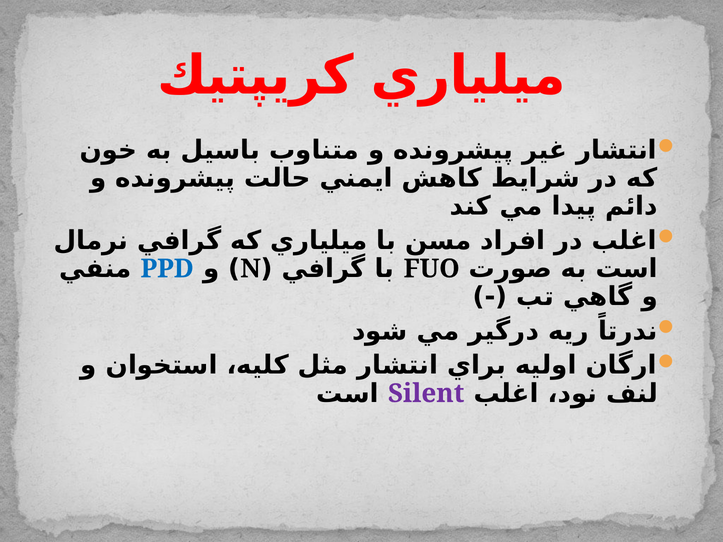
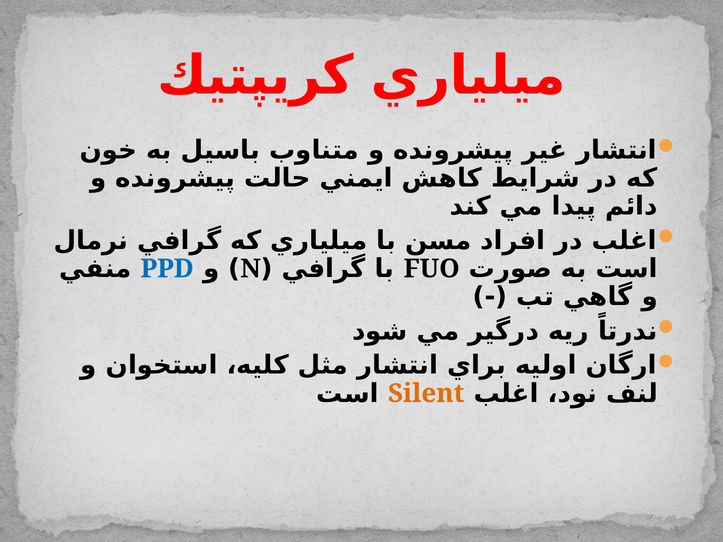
Silent colour: purple -> orange (426, 394)
